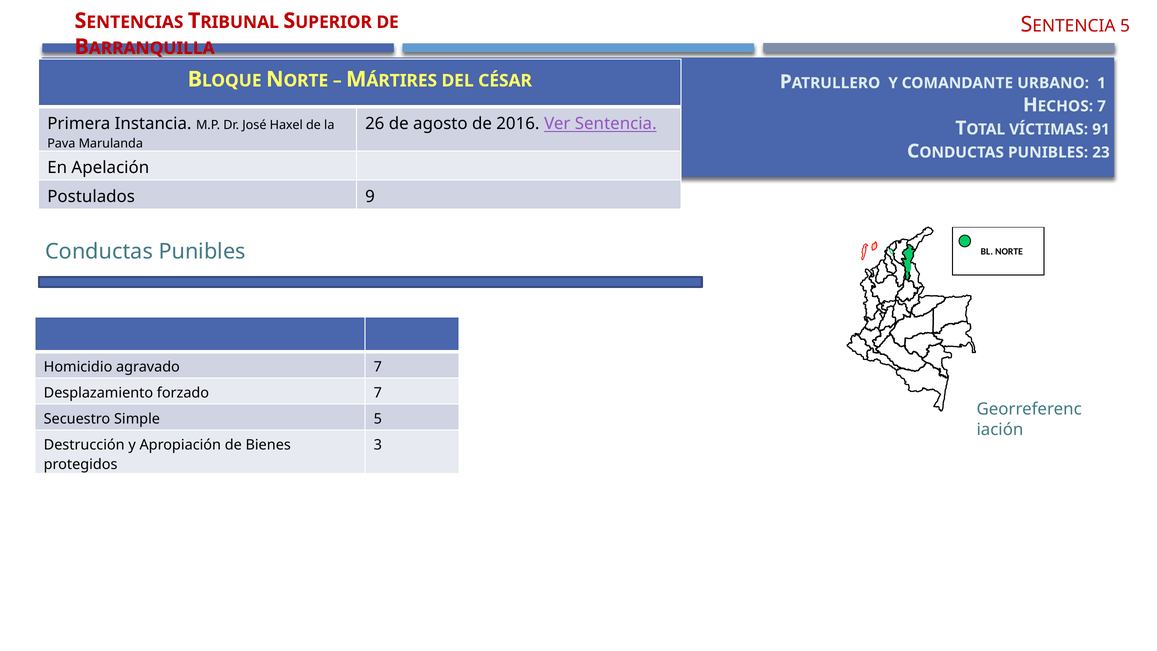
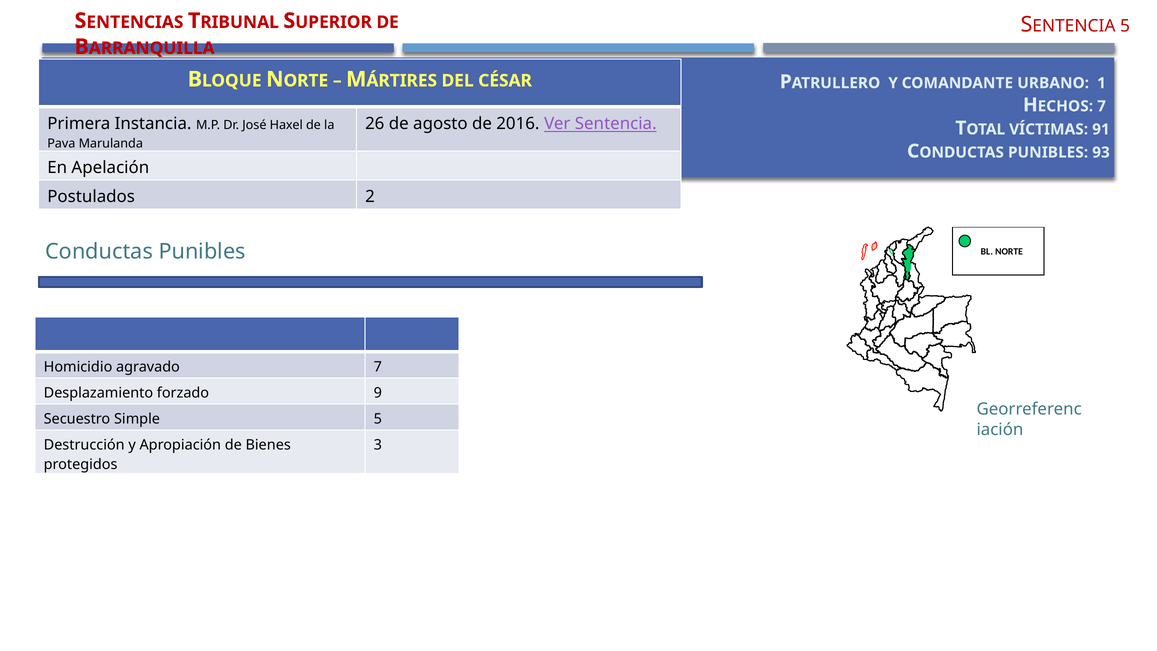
23: 23 -> 93 (1101, 152)
9: 9 -> 2 (370, 197)
forzado 7: 7 -> 9 (378, 393)
